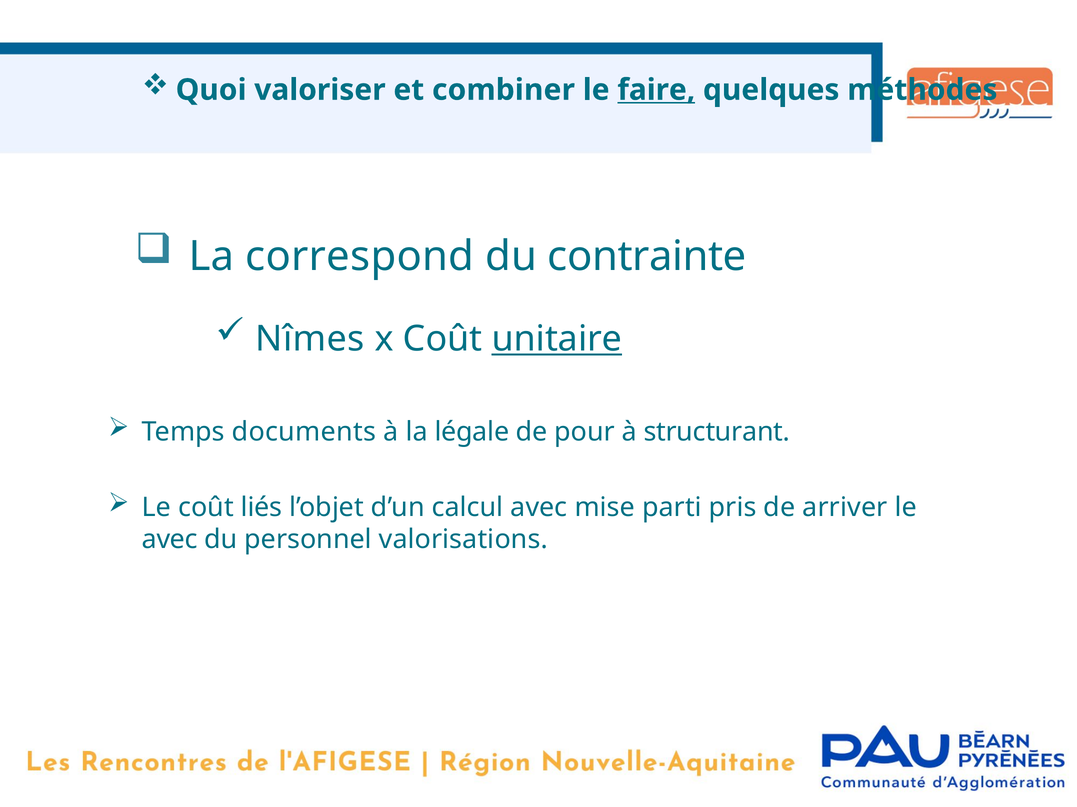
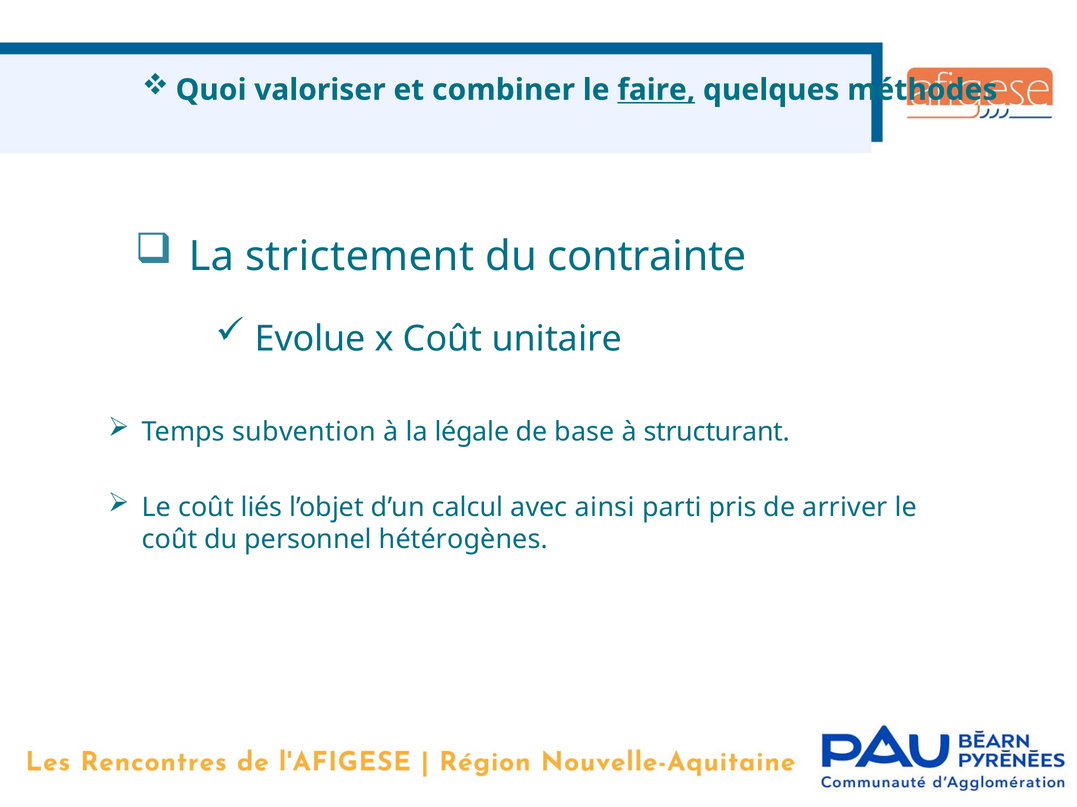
correspond: correspond -> strictement (360, 257)
Nîmes: Nîmes -> Evolue (310, 339)
unitaire underline: present -> none (557, 339)
documents: documents -> subvention (304, 432)
pour: pour -> base (584, 432)
mise: mise -> ainsi (605, 508)
avec: avec -> coût (170, 540)
valorisations: valorisations -> hétérogènes (463, 540)
